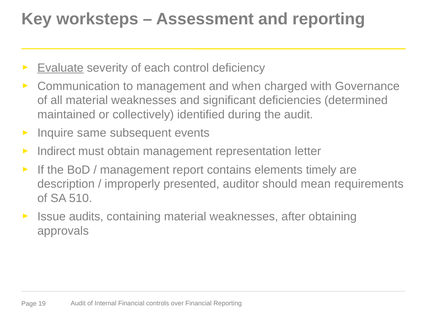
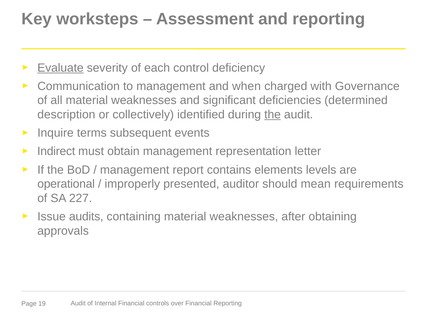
maintained: maintained -> description (66, 115)
the underline: none -> present (273, 115)
same: same -> terms (92, 133)
timely: timely -> levels (321, 170)
description: description -> operational (66, 184)
510: 510 -> 227 (81, 198)
